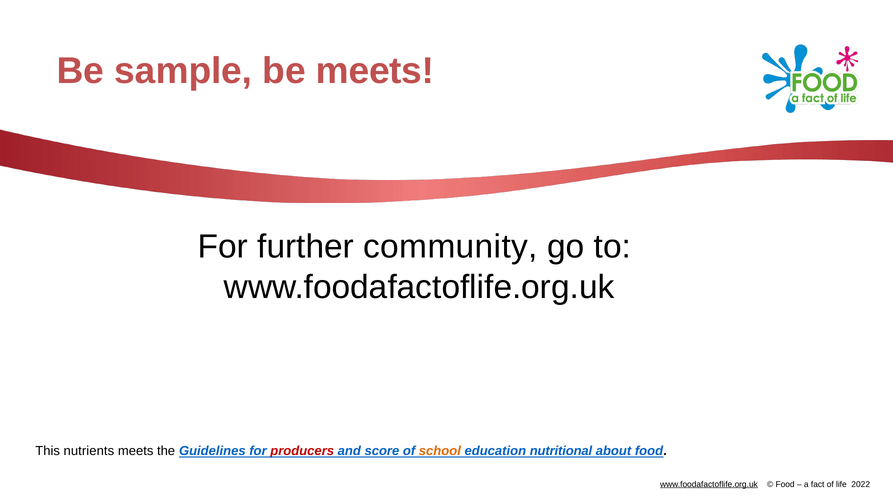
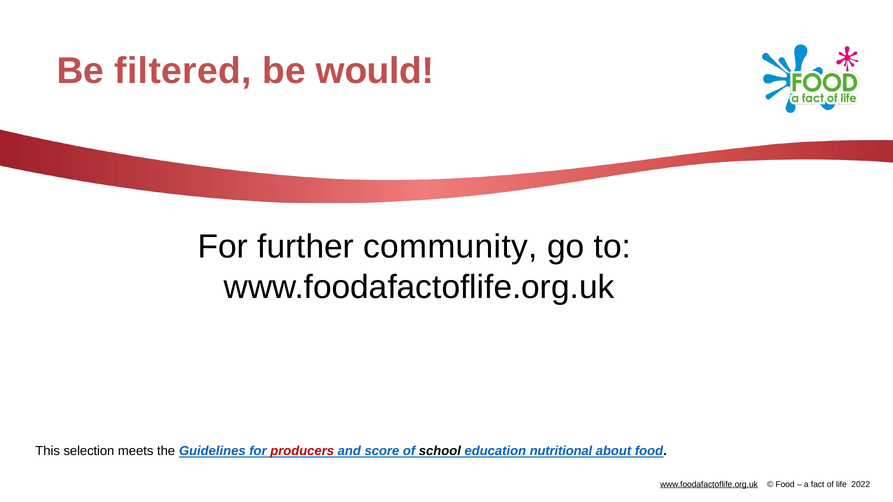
sample: sample -> filtered (183, 71)
be meets: meets -> would (375, 71)
nutrients: nutrients -> selection (89, 451)
school colour: orange -> black (440, 451)
